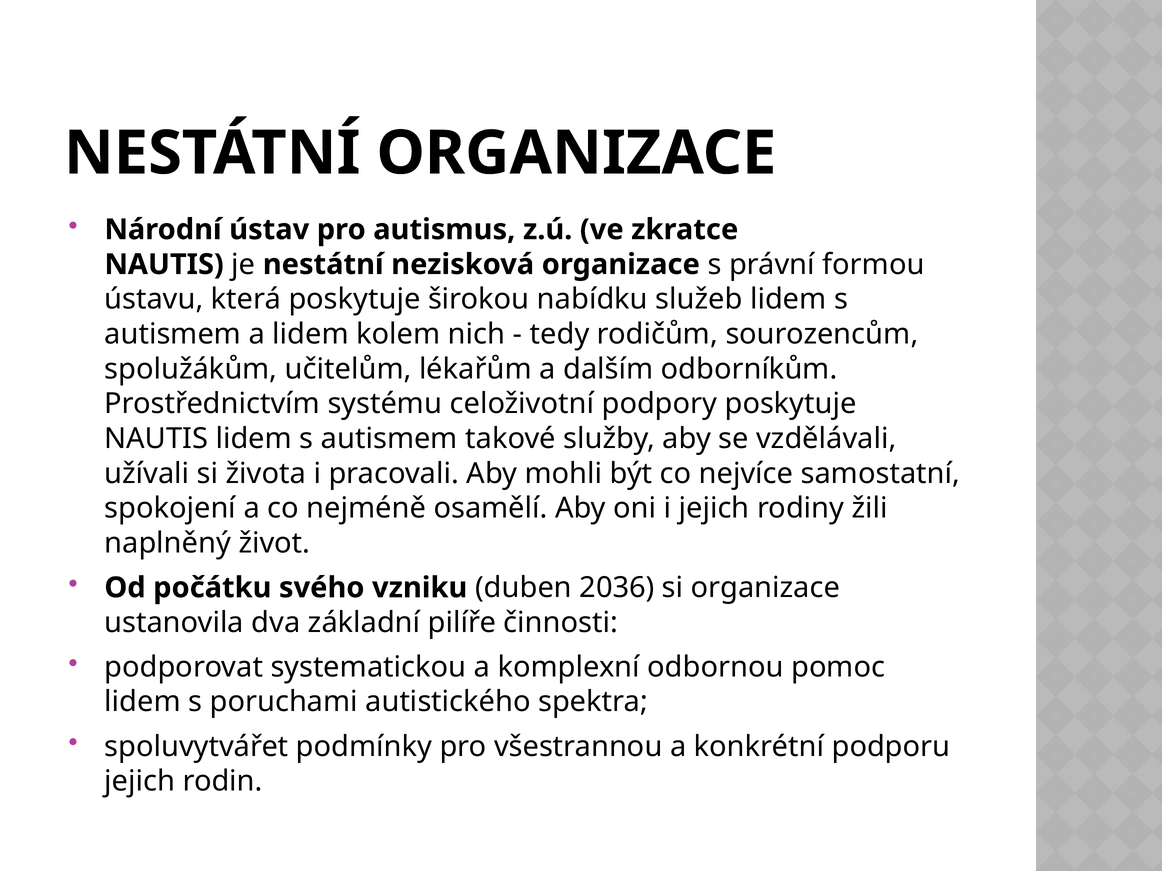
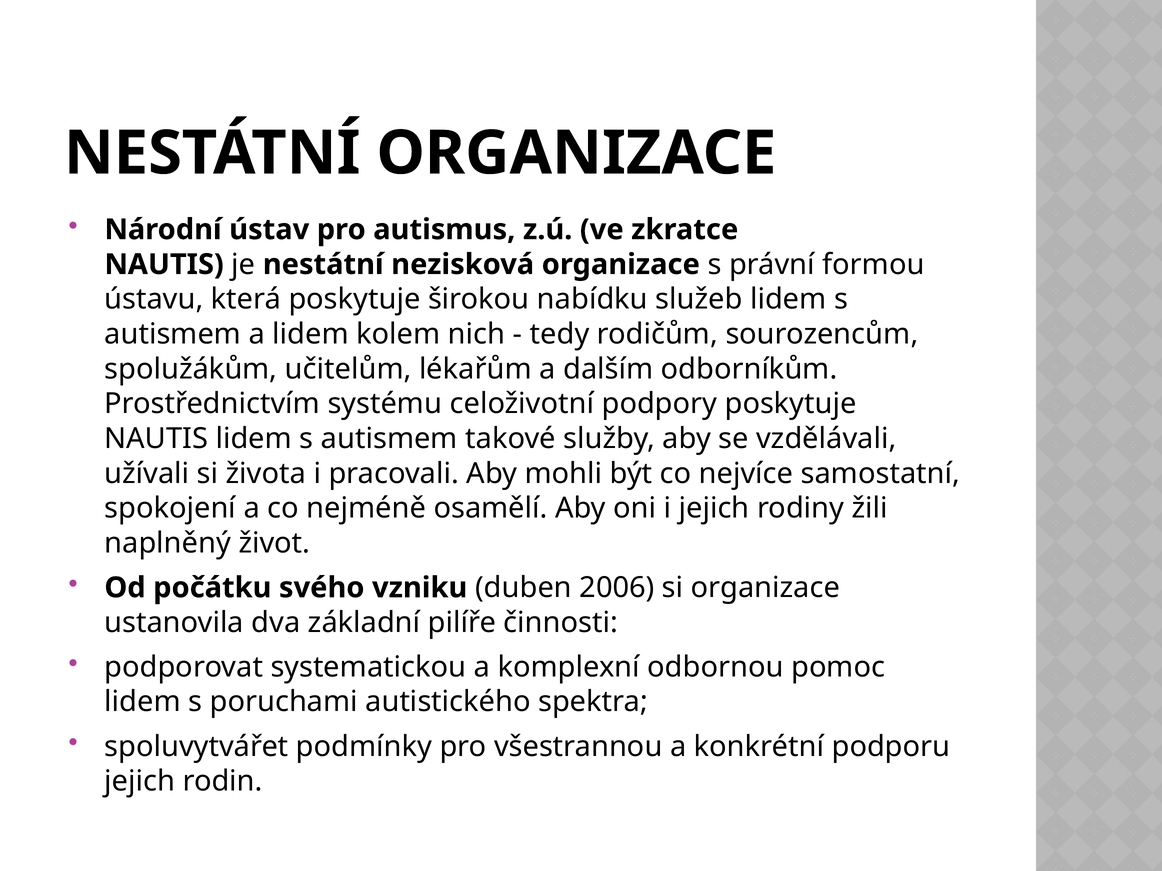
2036: 2036 -> 2006 (617, 588)
